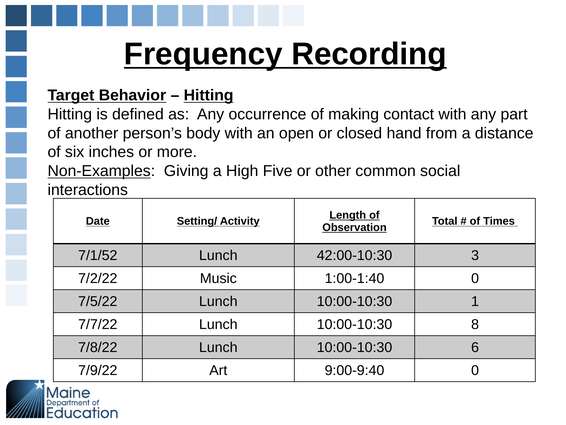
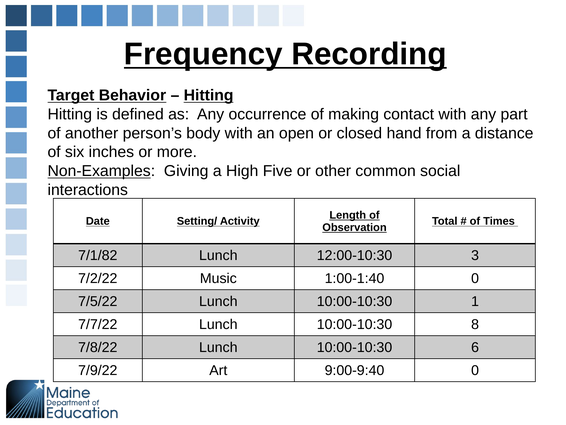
7/1/52: 7/1/52 -> 7/1/82 (98, 255)
42:00-10:30: 42:00-10:30 -> 12:00-10:30 (355, 255)
